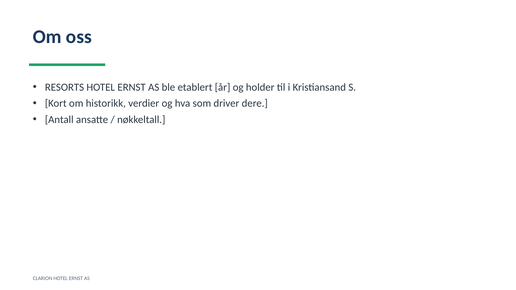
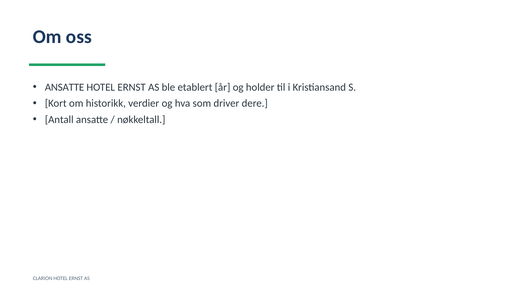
RESORTS: RESORTS -> ANSATTE (65, 87)
